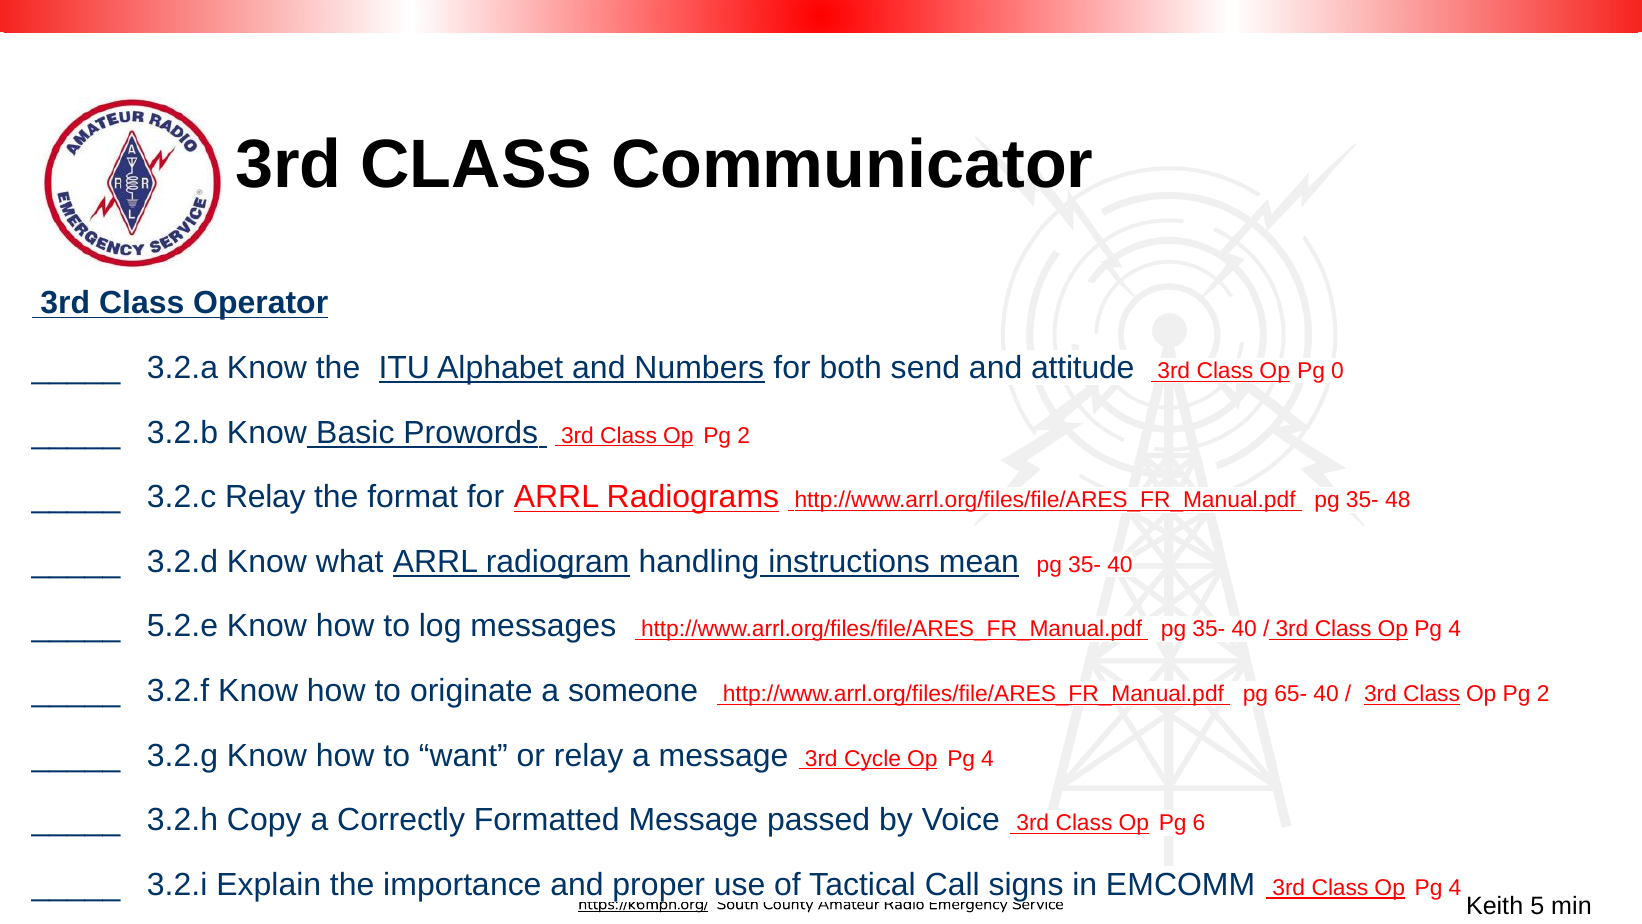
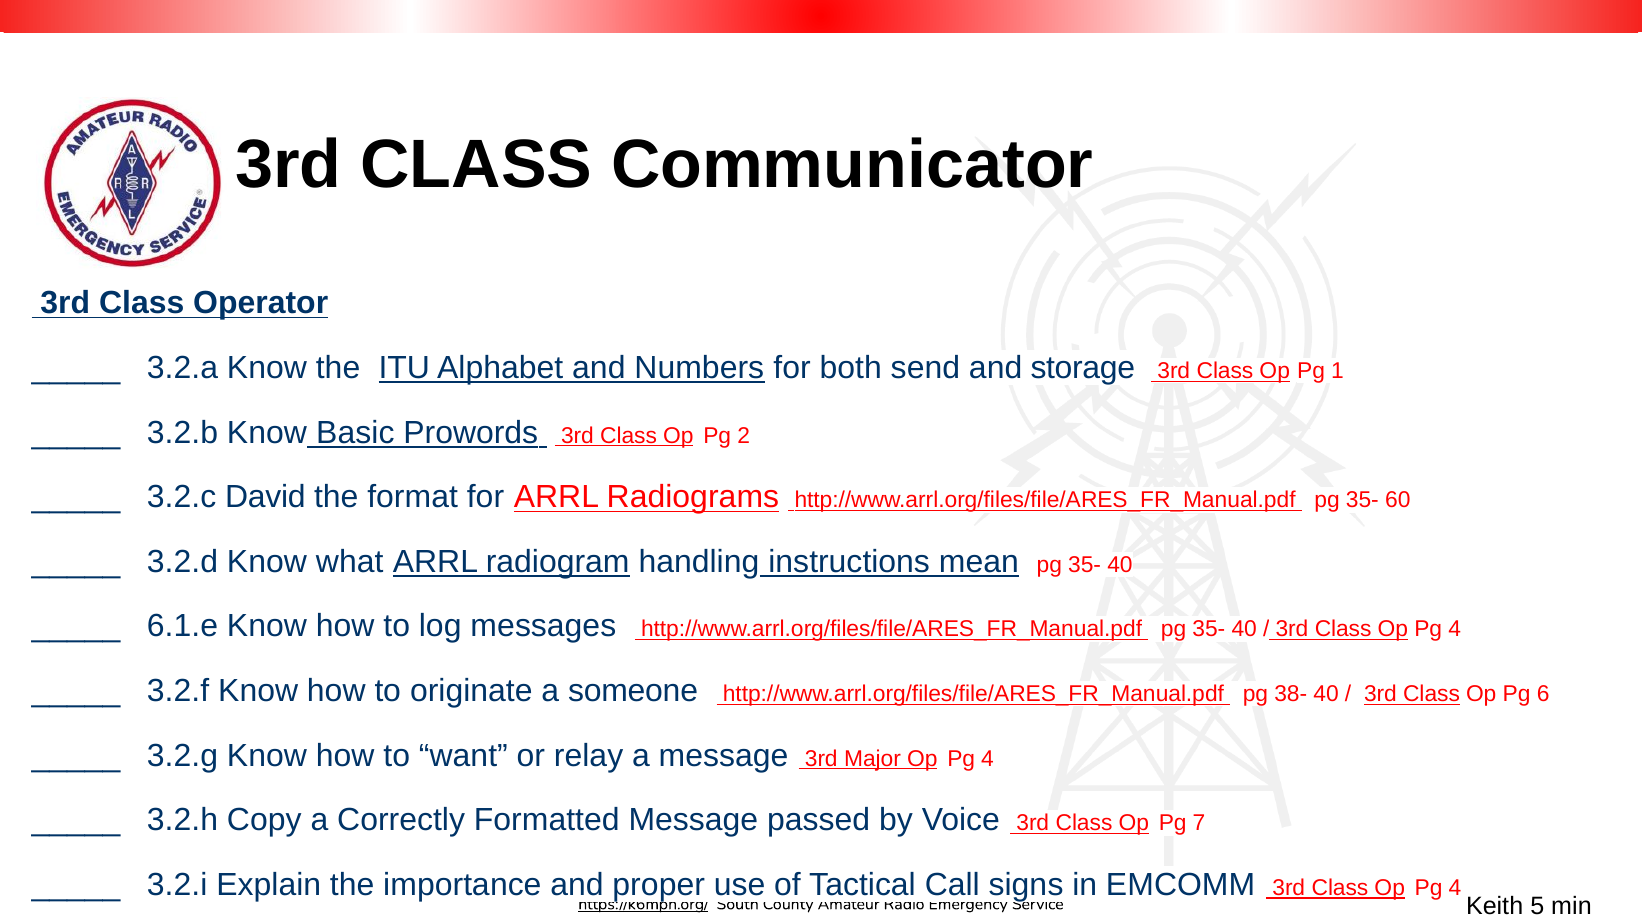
attitude: attitude -> storage (1083, 368)
0: 0 -> 1 (1338, 371)
3.2.c Relay: Relay -> David (265, 497)
48: 48 -> 60 (1398, 500)
5.2.e: 5.2.e -> 6.1.e (183, 626)
65-: 65- -> 38- (1291, 694)
2: 2 -> 6 (1543, 694)
Cycle: Cycle -> Major (873, 758)
6: 6 -> 7 (1199, 823)
